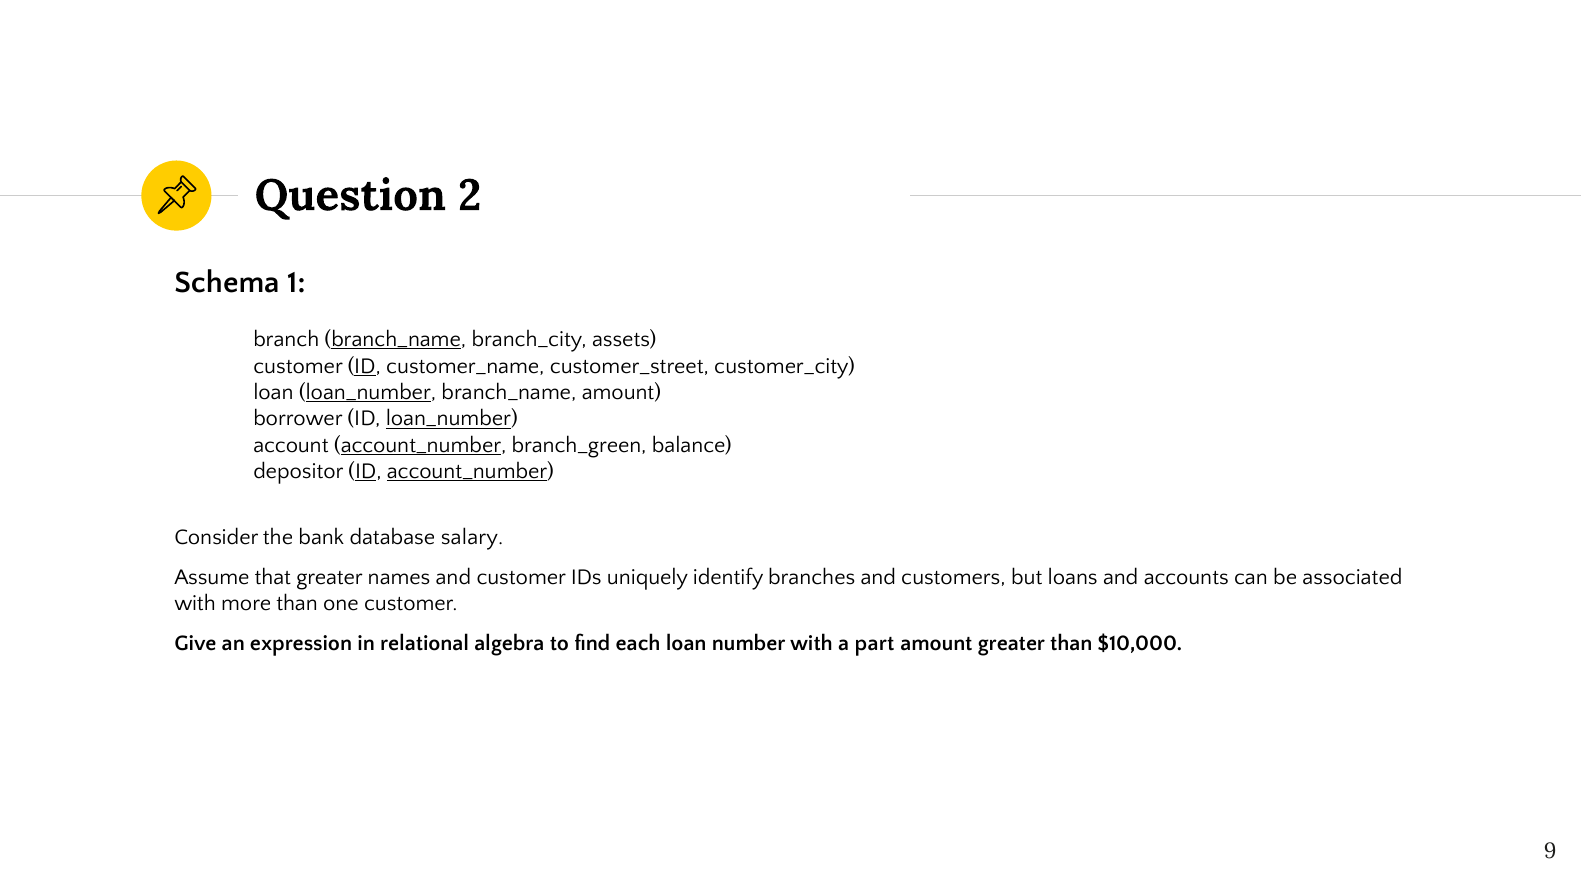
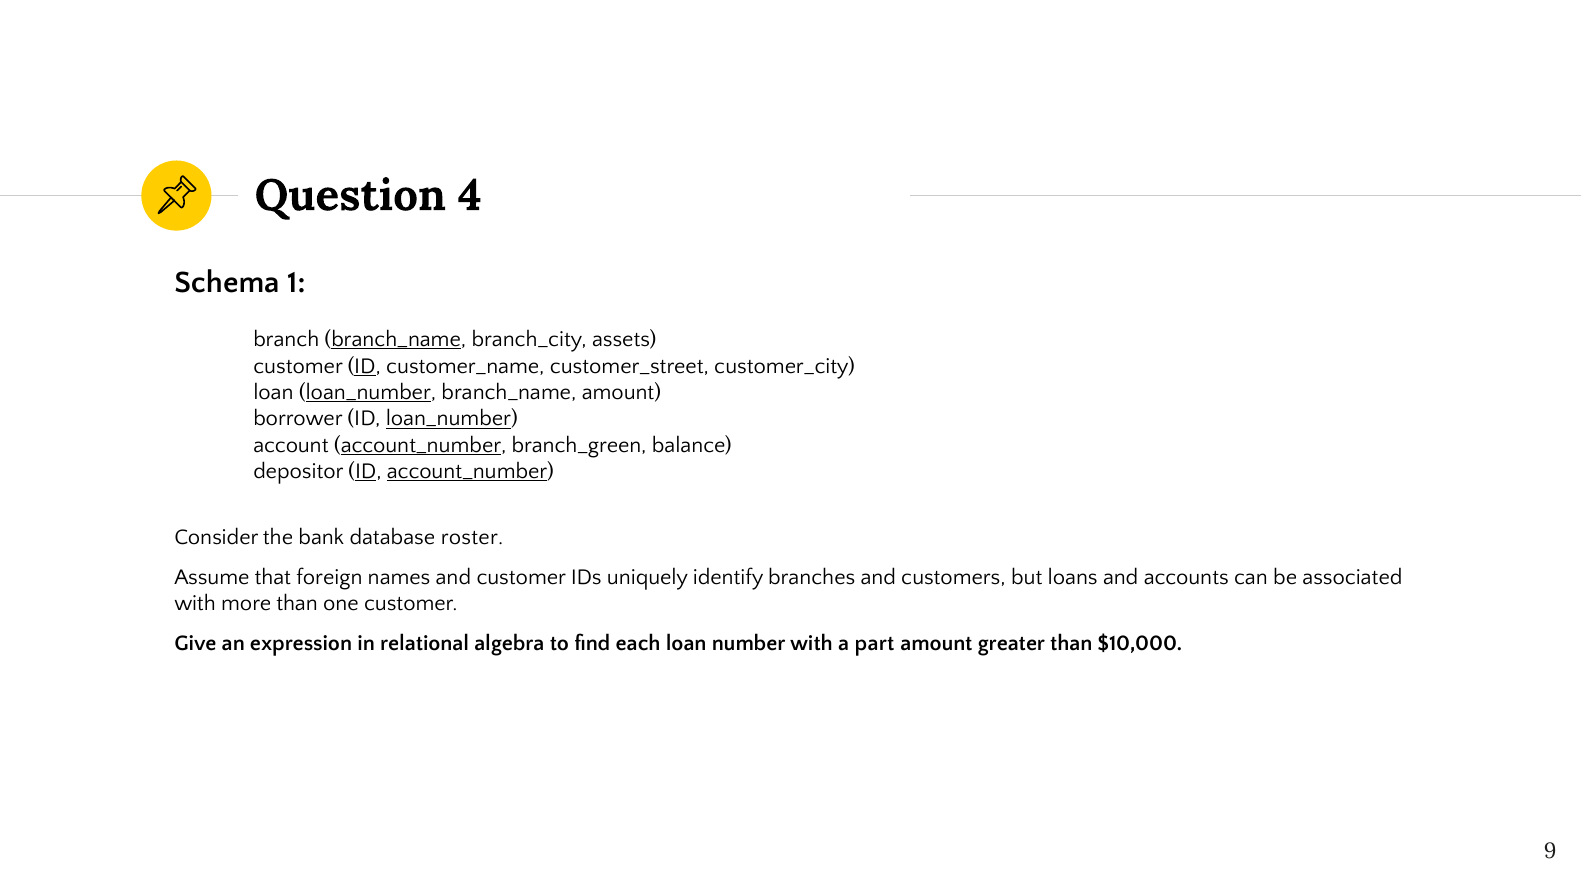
2: 2 -> 4 (470, 196)
salary: salary -> roster (472, 538)
that greater: greater -> foreign (329, 577)
